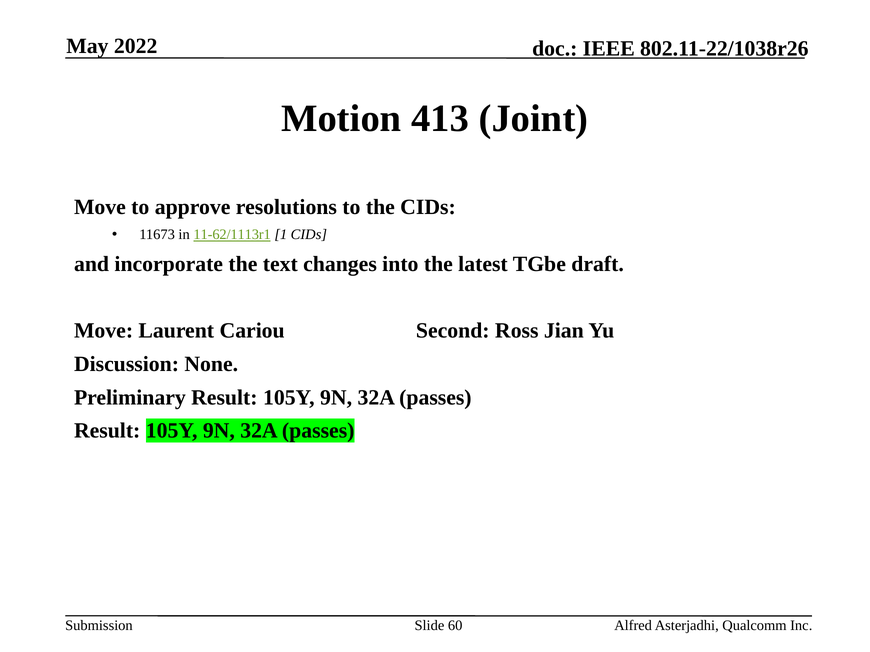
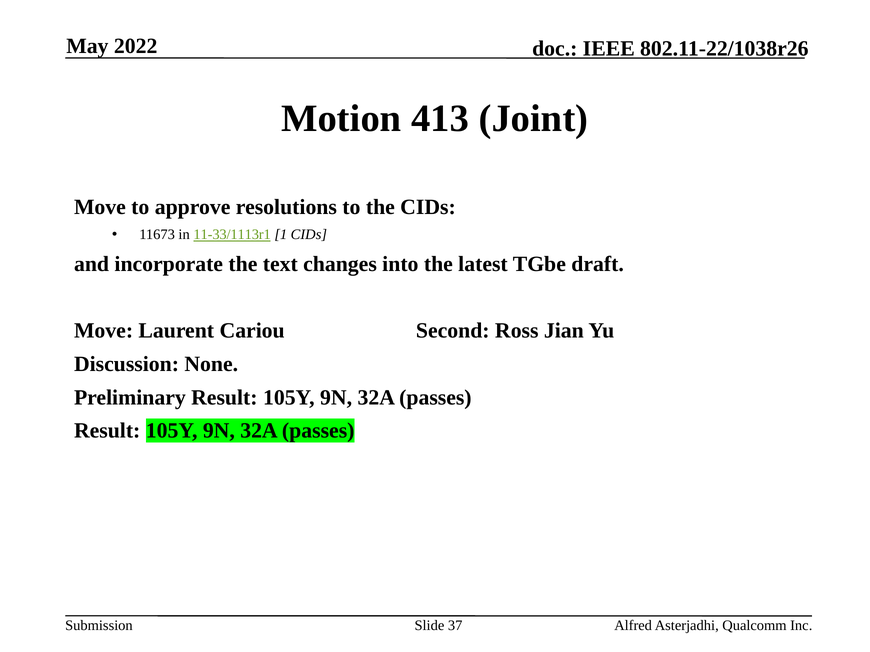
11-62/1113r1: 11-62/1113r1 -> 11-33/1113r1 (232, 235)
60: 60 -> 37 (455, 626)
